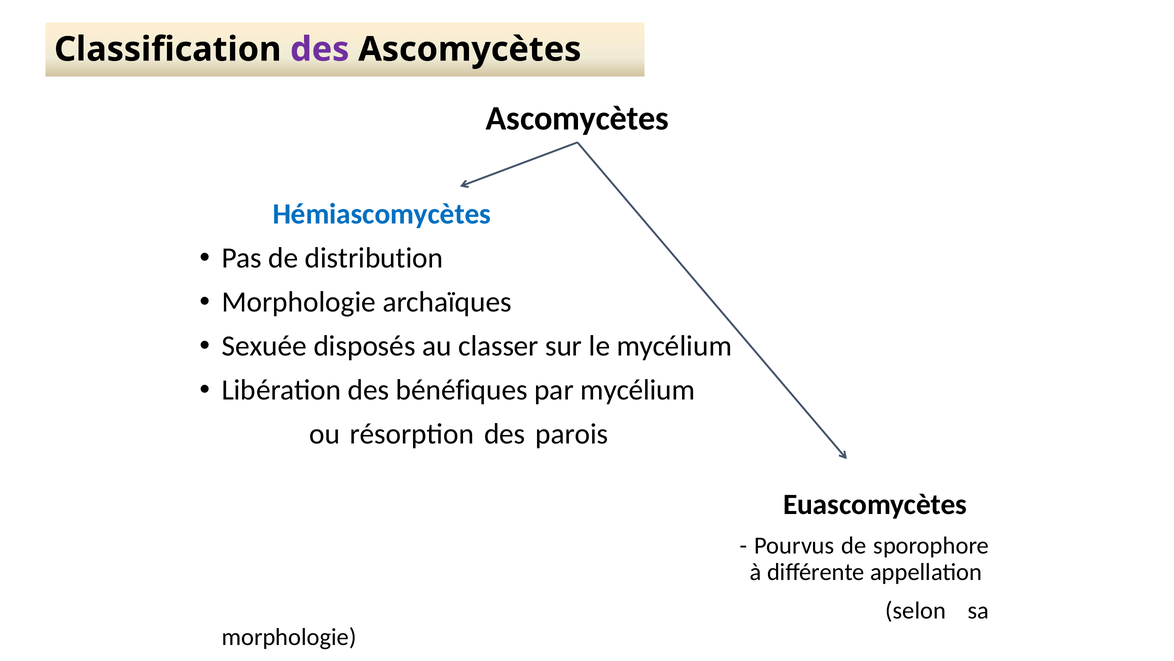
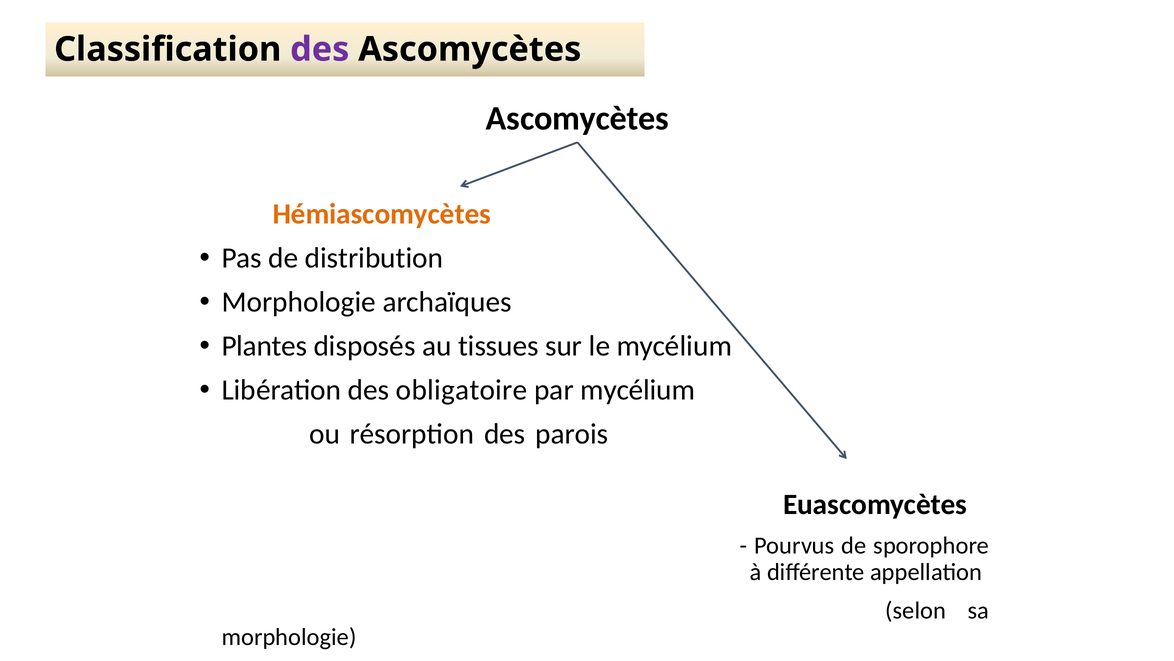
Hémiascomycètes colour: blue -> orange (382, 214)
Sexuée: Sexuée -> Plantes (264, 346)
classer: classer -> tissues (498, 346)
bénéfiques: bénéfiques -> obligatoire (462, 390)
